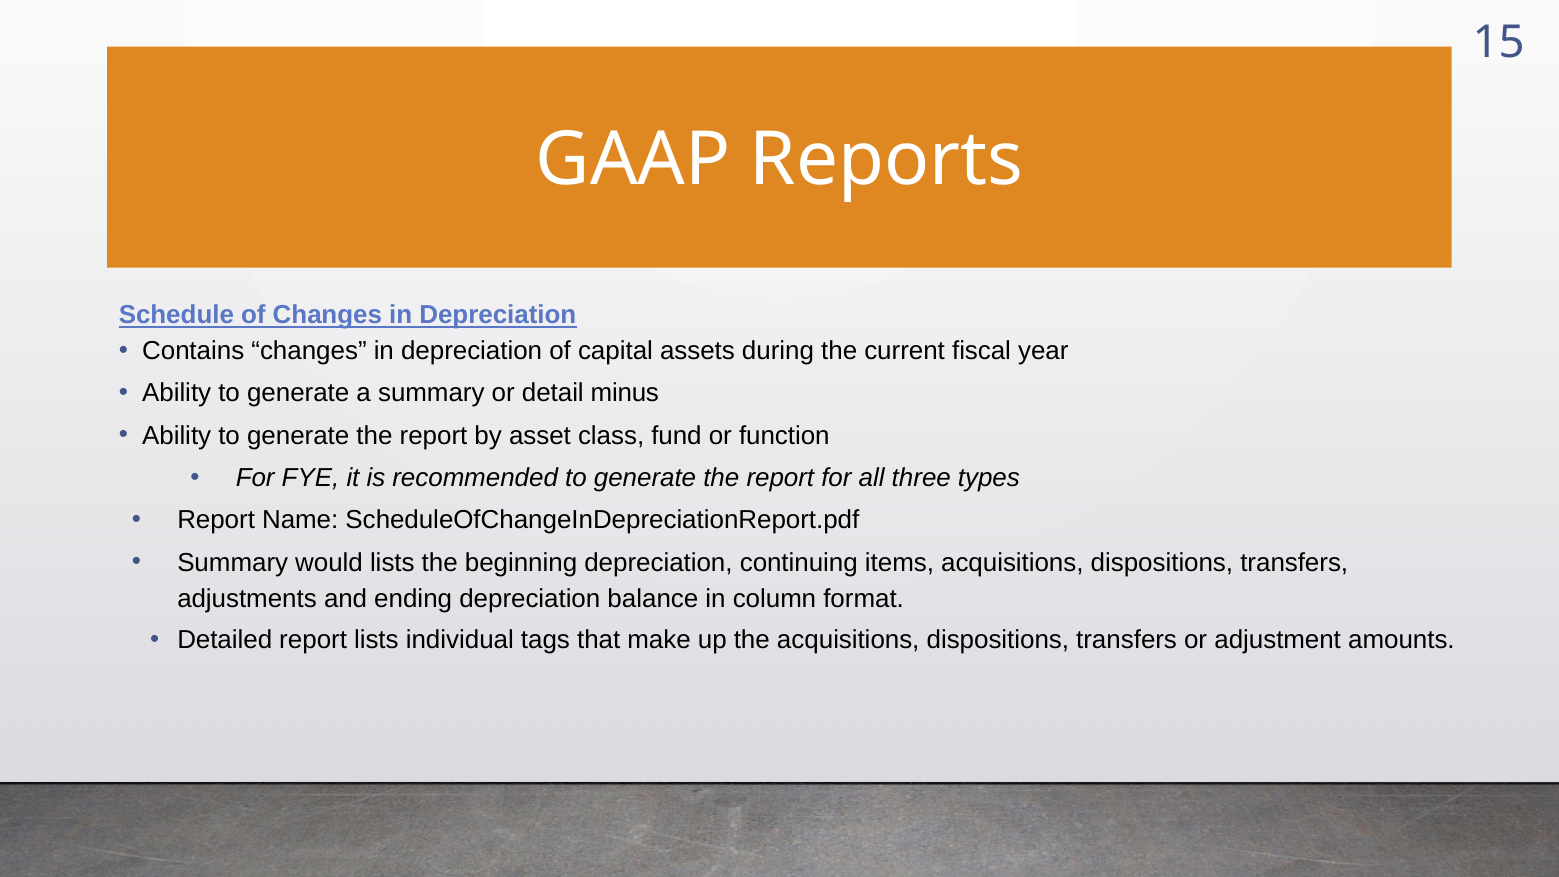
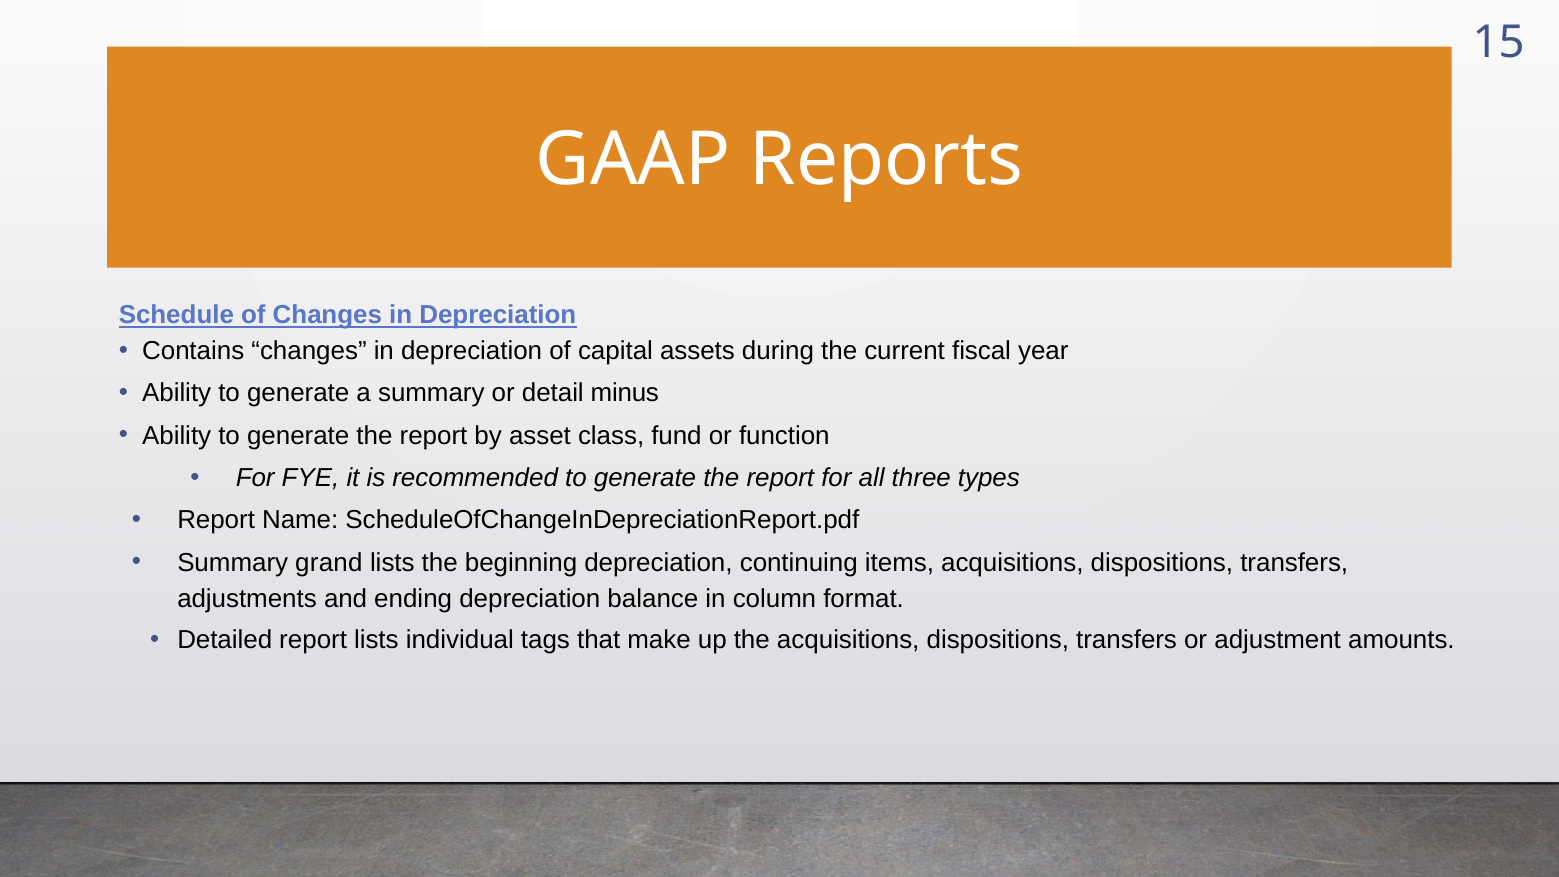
would: would -> grand (329, 563)
